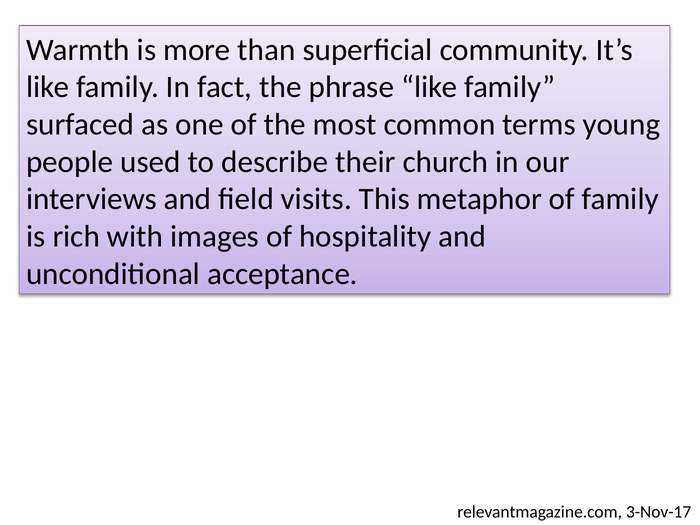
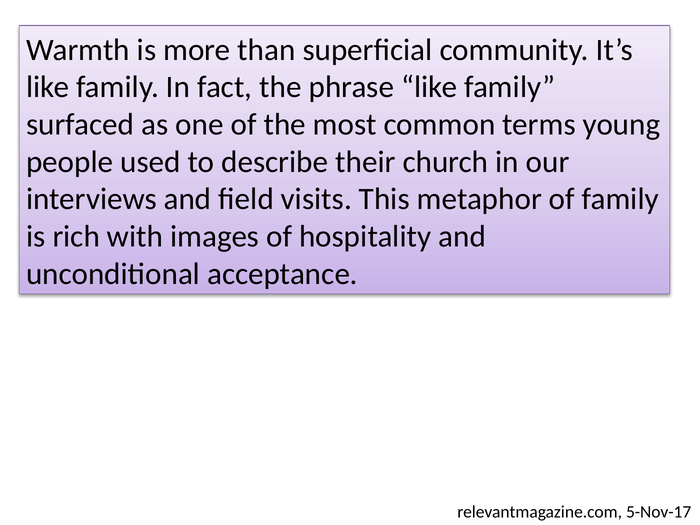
3-Nov-17: 3-Nov-17 -> 5-Nov-17 (659, 512)
